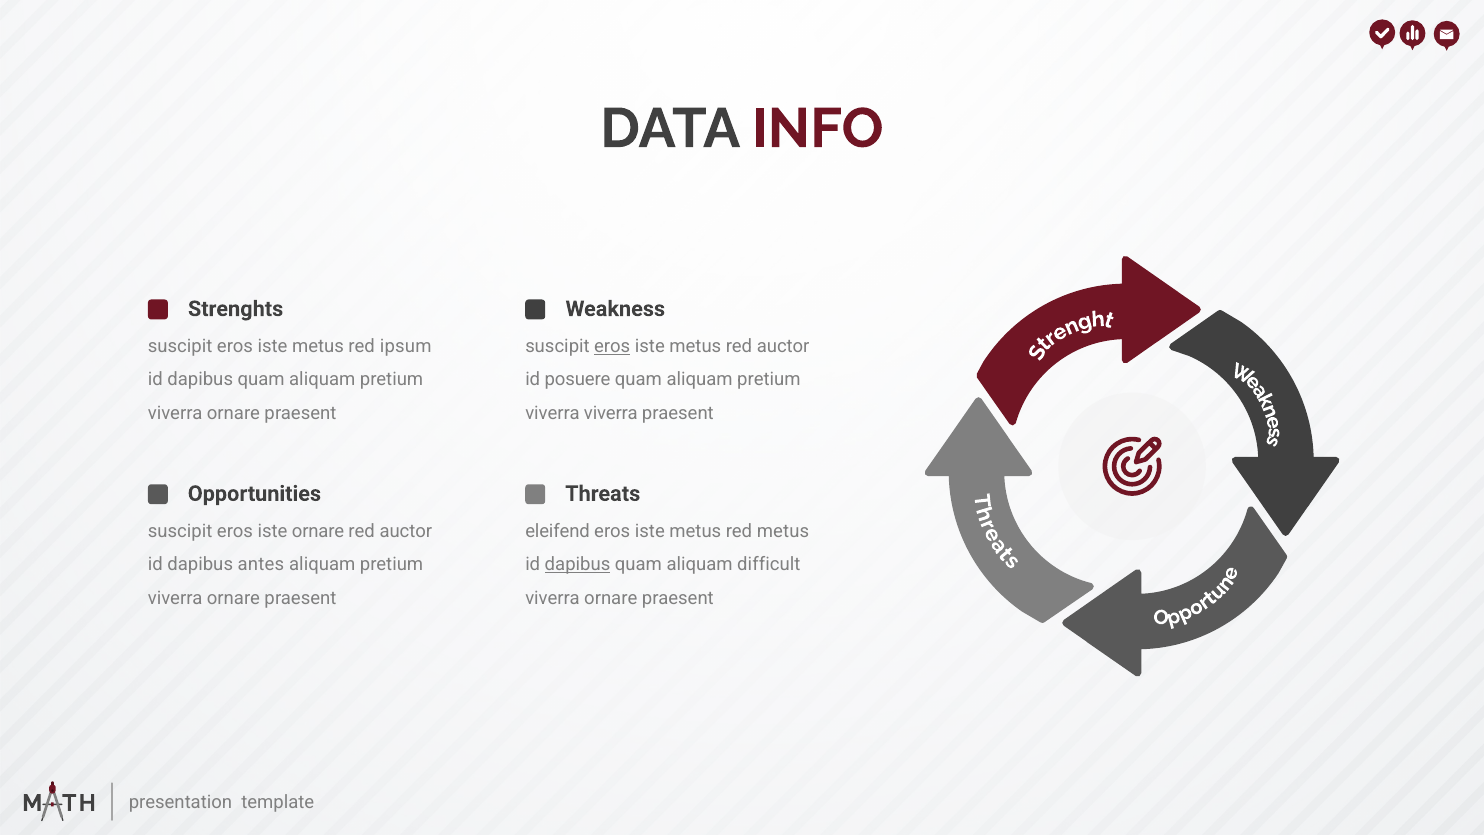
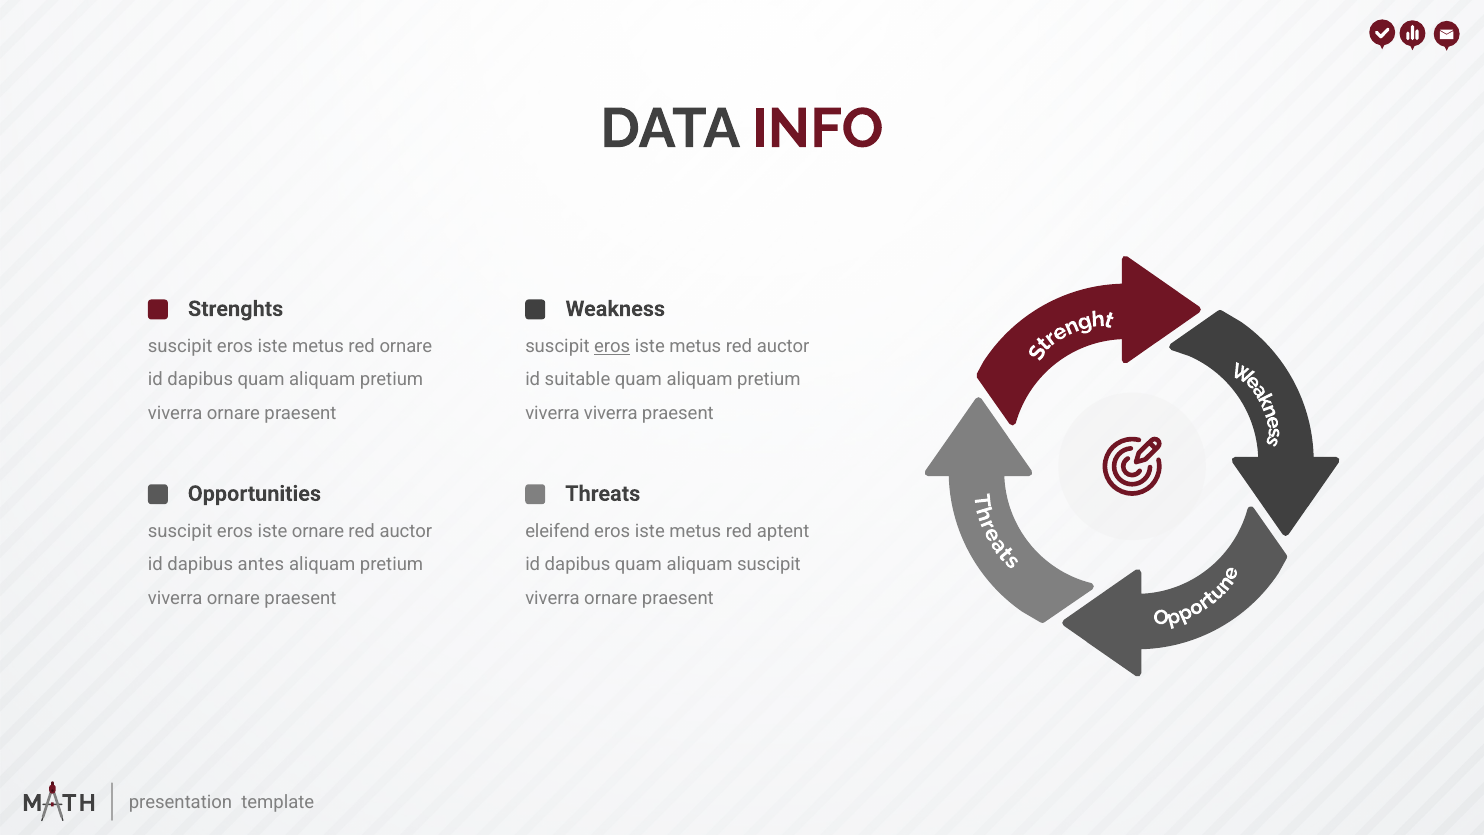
red ipsum: ipsum -> ornare (406, 346)
posuere: posuere -> suitable (578, 380)
red metus: metus -> aptent (783, 531)
dapibus underline: present -> none (578, 564)
aliquam difficult: difficult -> suscipit (769, 564)
